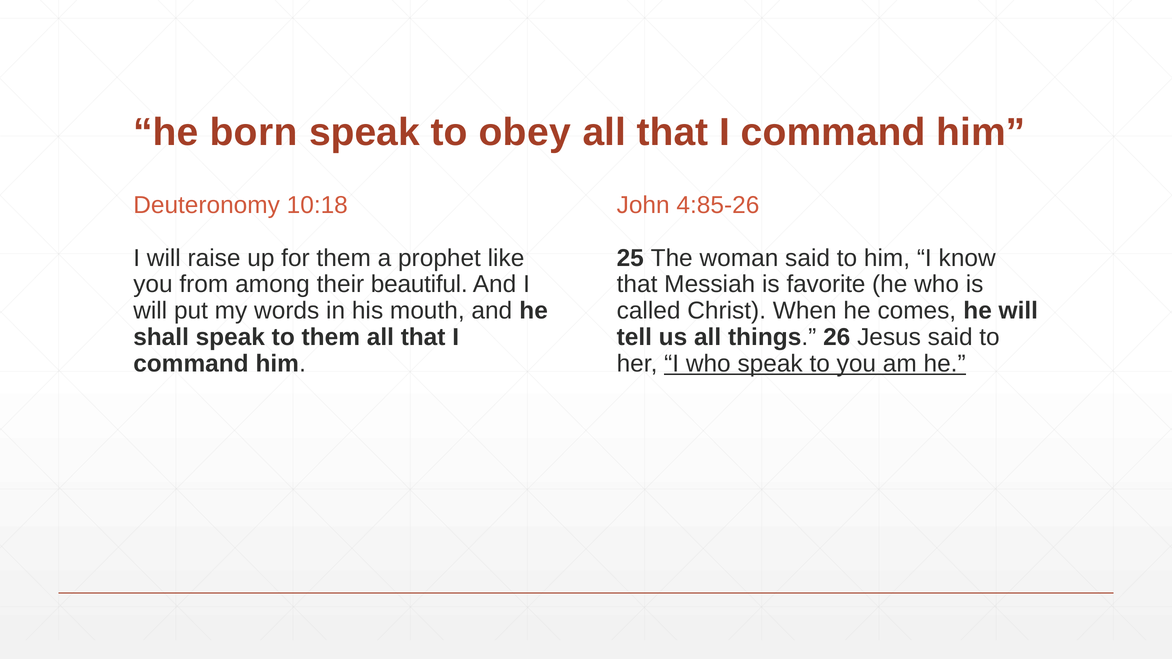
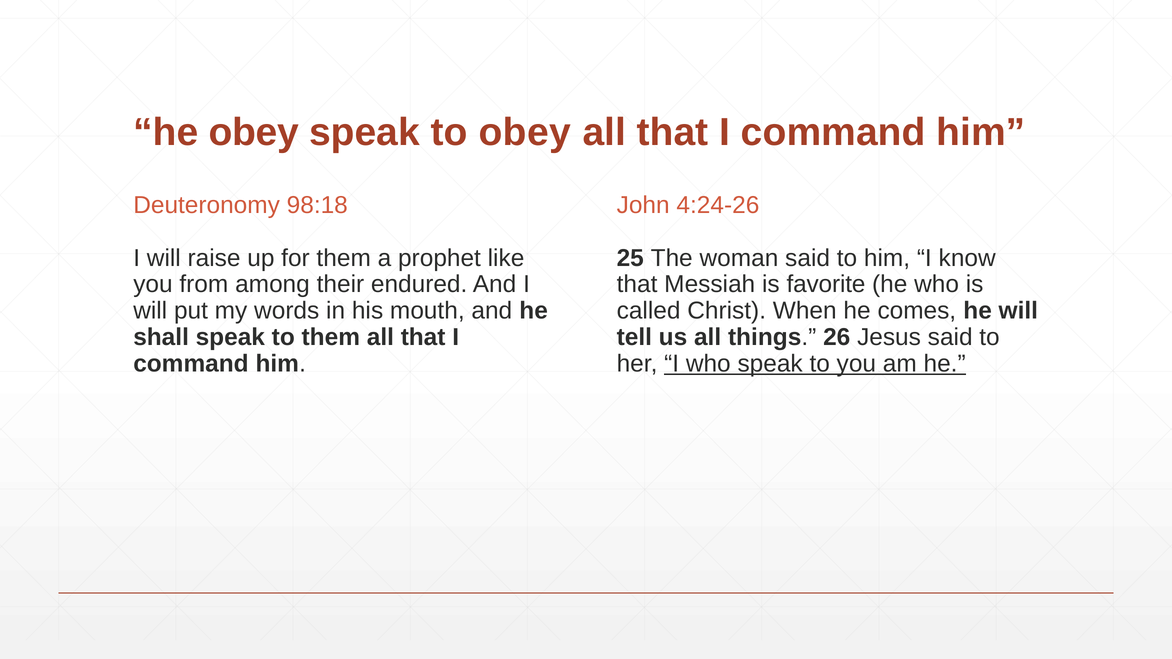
he born: born -> obey (254, 132)
10:18: 10:18 -> 98:18 (317, 205)
4:85-26: 4:85-26 -> 4:24-26 (718, 205)
beautiful: beautiful -> endured (419, 284)
